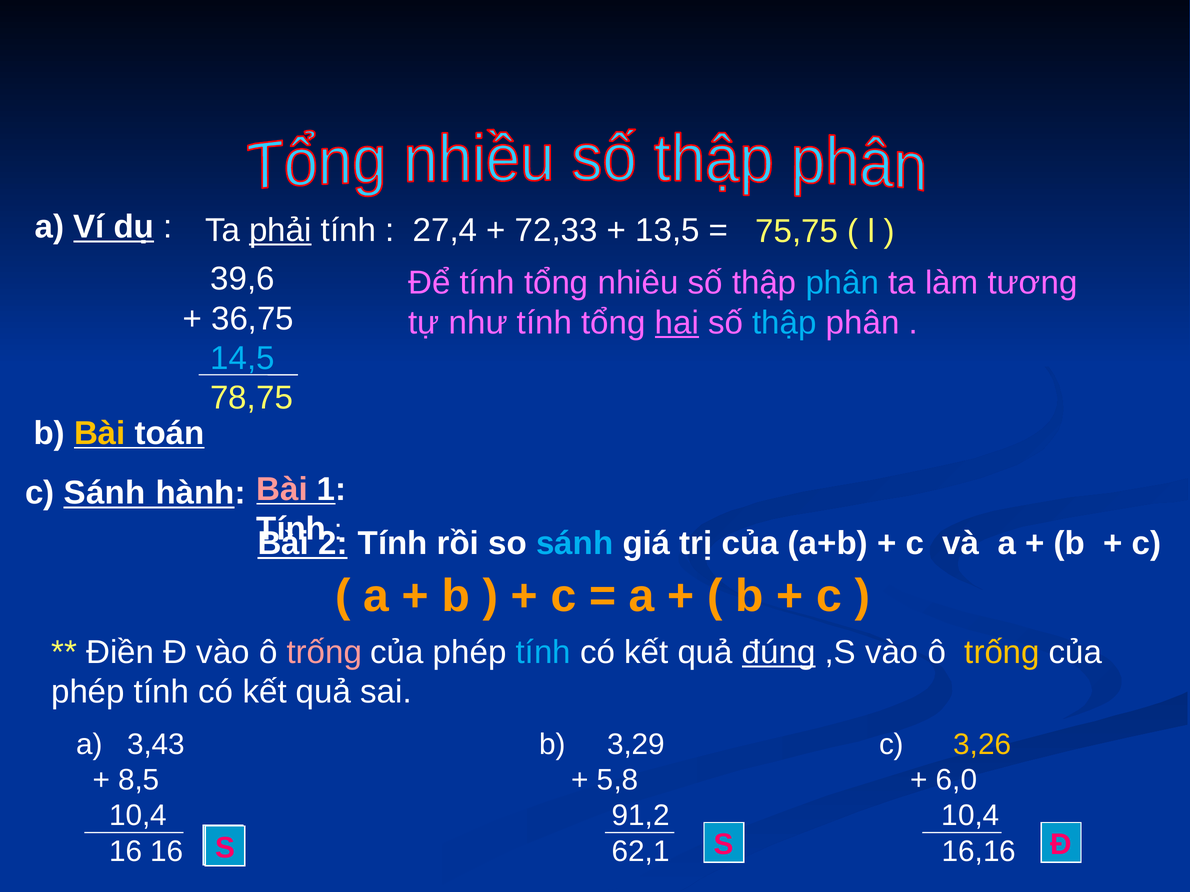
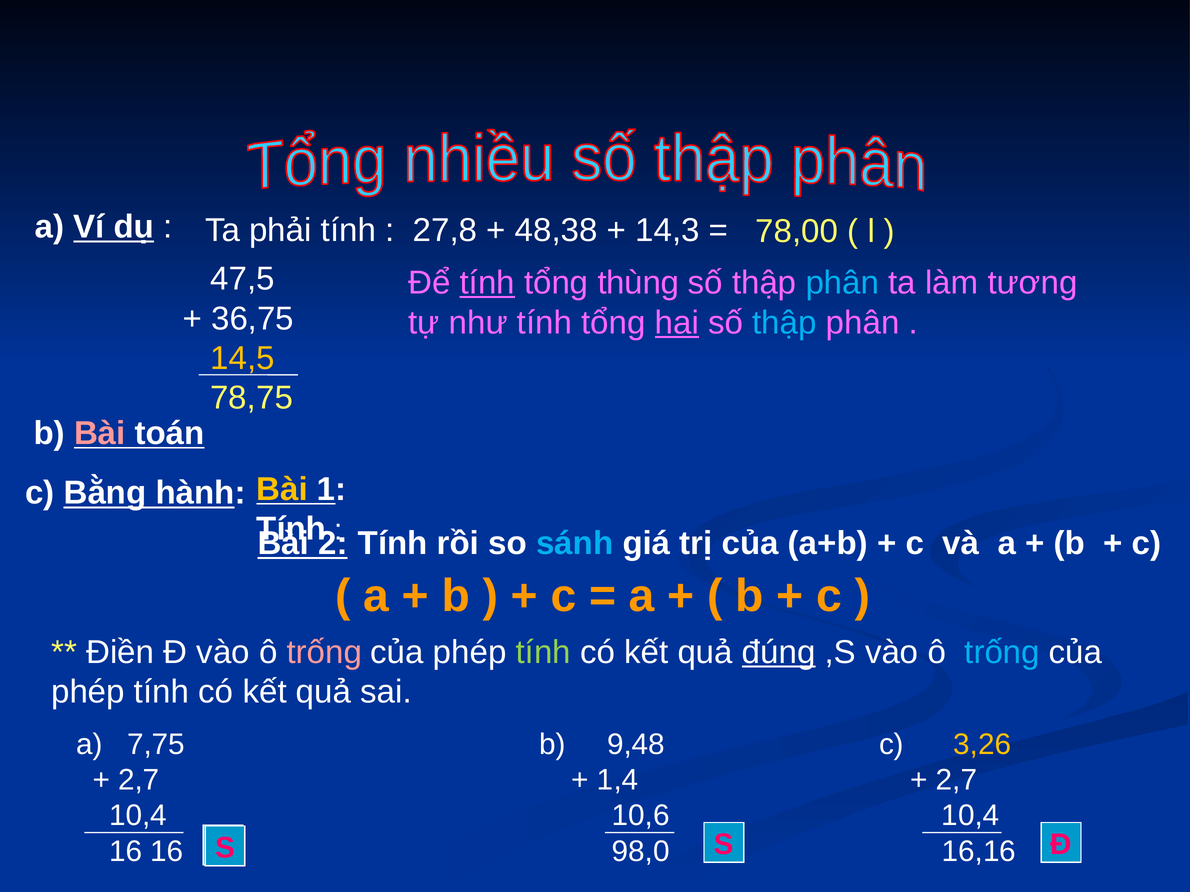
phải underline: present -> none (280, 231)
27,4: 27,4 -> 27,8 (445, 231)
72,33: 72,33 -> 48,38 (556, 231)
13,5: 13,5 -> 14,3 (667, 231)
75,75: 75,75 -> 78,00 (797, 231)
39,6: 39,6 -> 47,5 (242, 279)
tính underline: none -> present (487, 283)
nhiêu: nhiêu -> thùng (638, 283)
14,5 colour: light blue -> yellow (242, 359)
Bài colour: yellow -> pink (100, 433)
c Sánh: Sánh -> Bằng (105, 493)
Bài colour: pink -> yellow (282, 489)
tính colour: light blue -> light green (543, 653)
trống colour: yellow -> light blue (1002, 653)
3,43: 3,43 -> 7,75 (156, 745)
3,29: 3,29 -> 9,48 (636, 745)
8,5: 8,5 -> 2,7 (139, 780)
5,8: 5,8 -> 1,4 (618, 780)
6,0: 6,0 -> 2,7 (956, 780)
91,2: 91,2 -> 10,6 (641, 816)
62,1: 62,1 -> 98,0 (641, 852)
